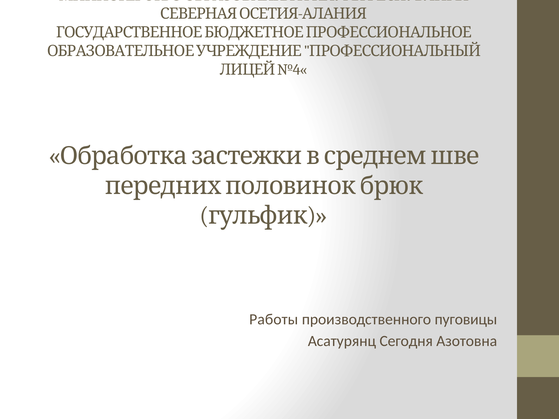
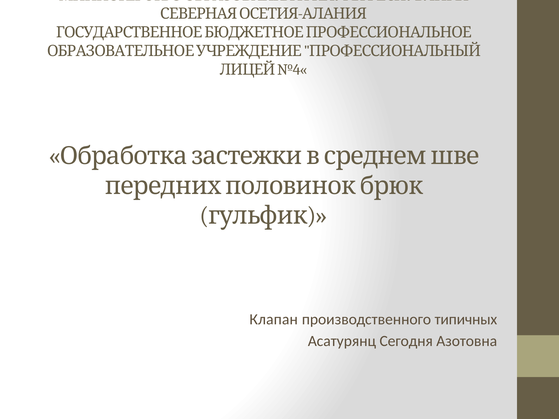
Работы: Работы -> Клапан (274, 320)
пуговицы: пуговицы -> типичных (466, 320)
